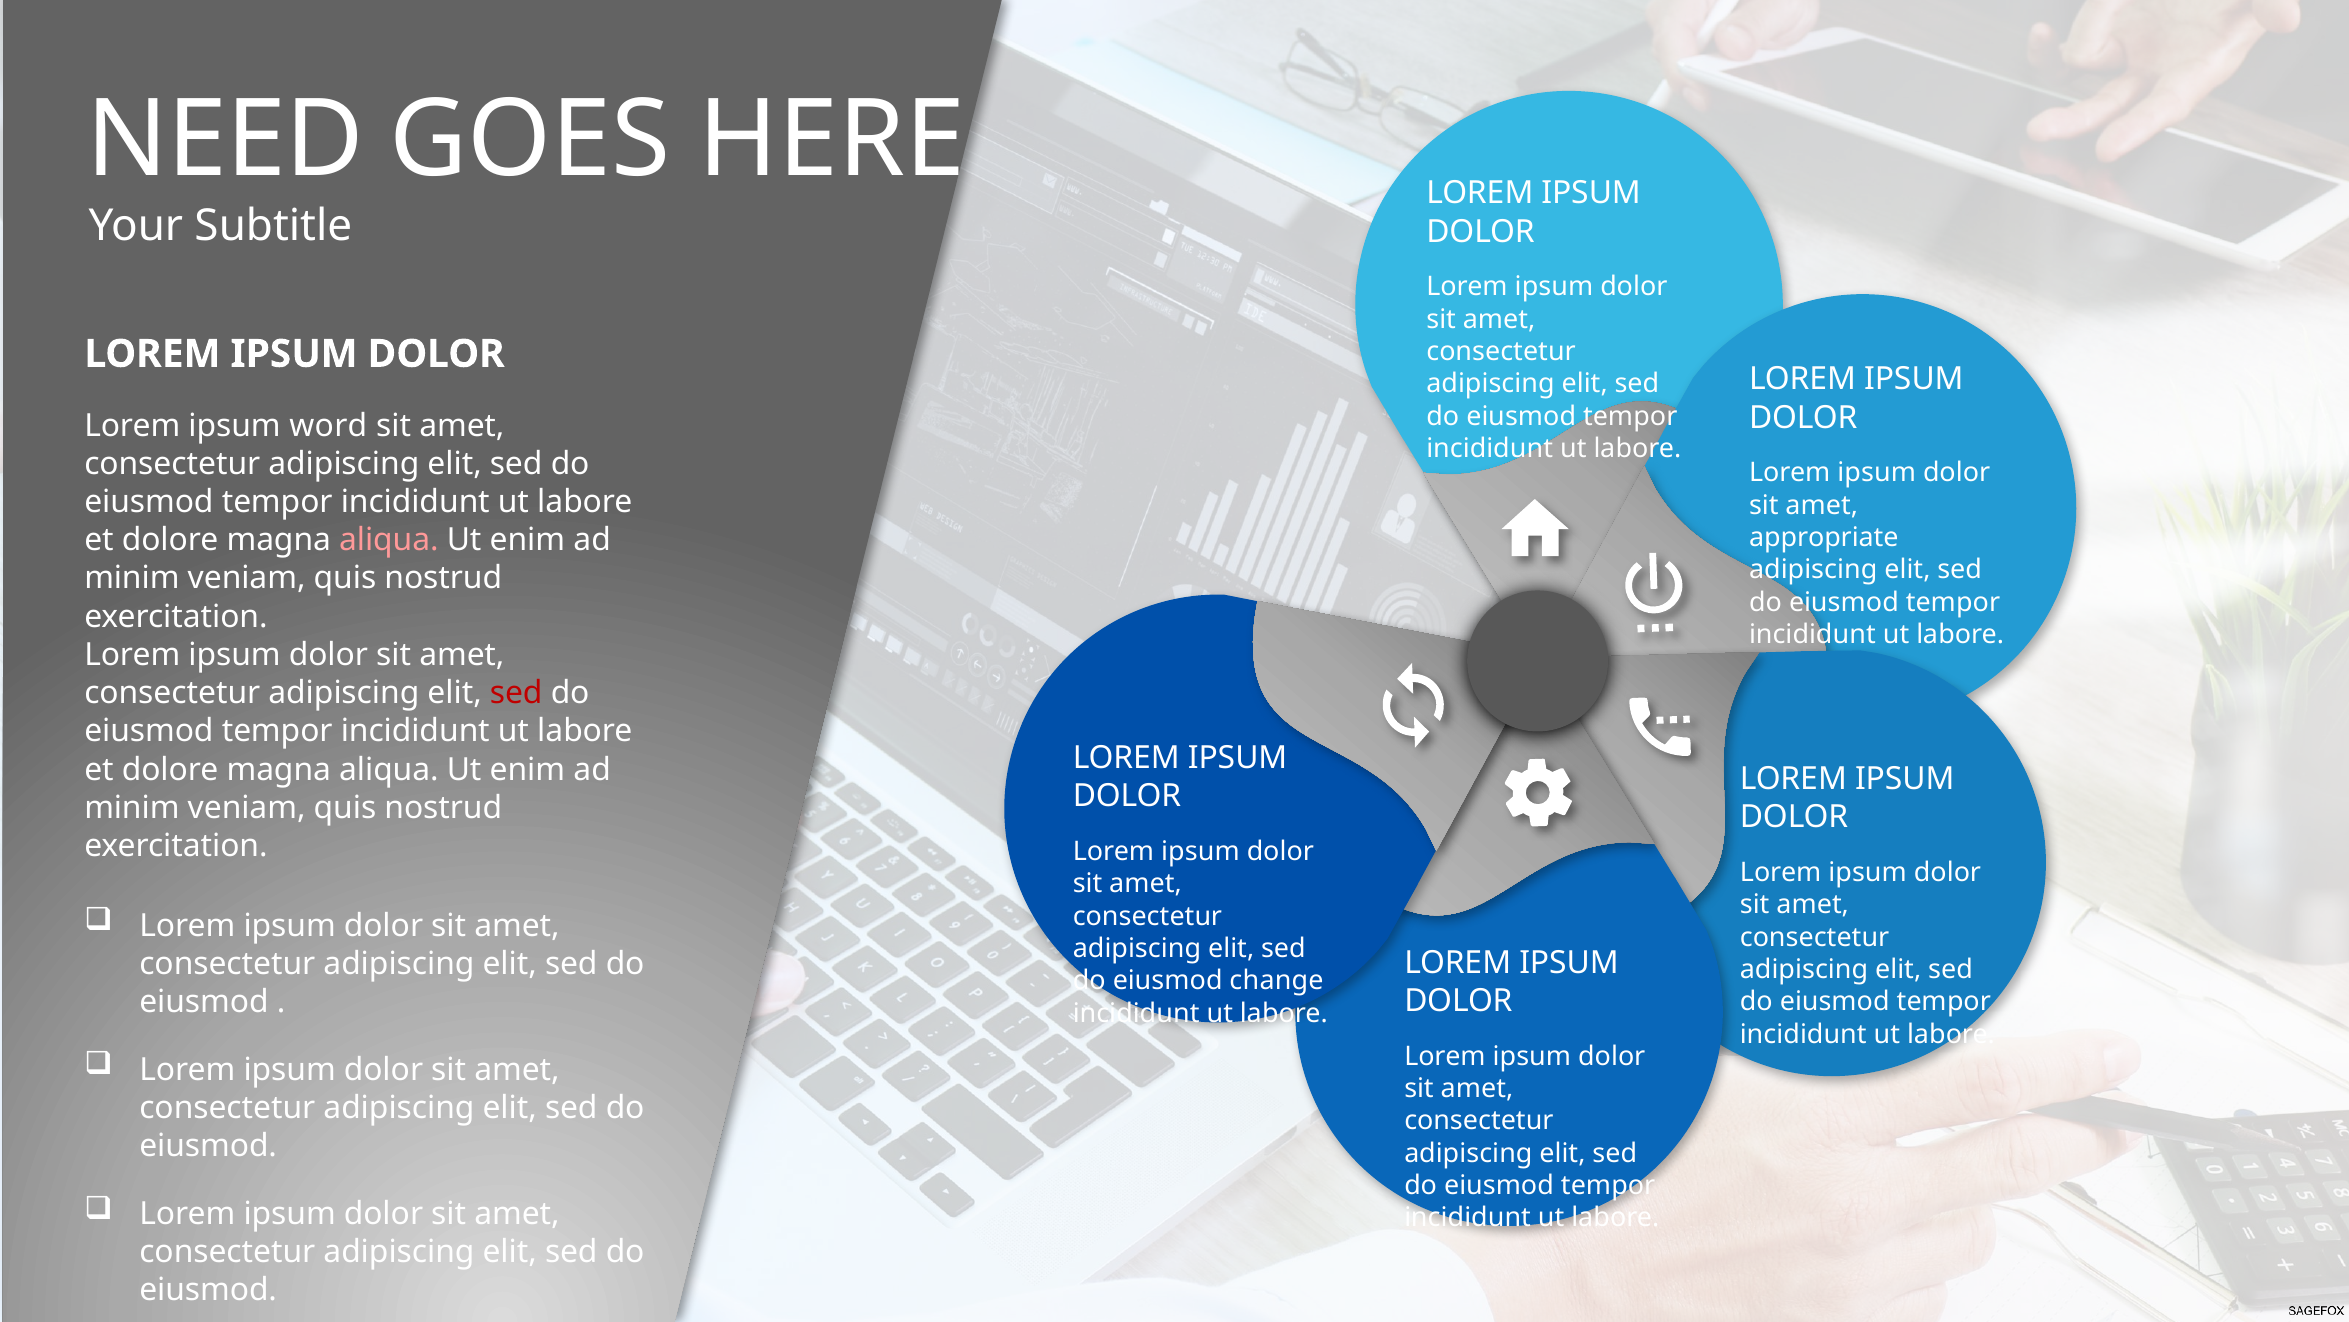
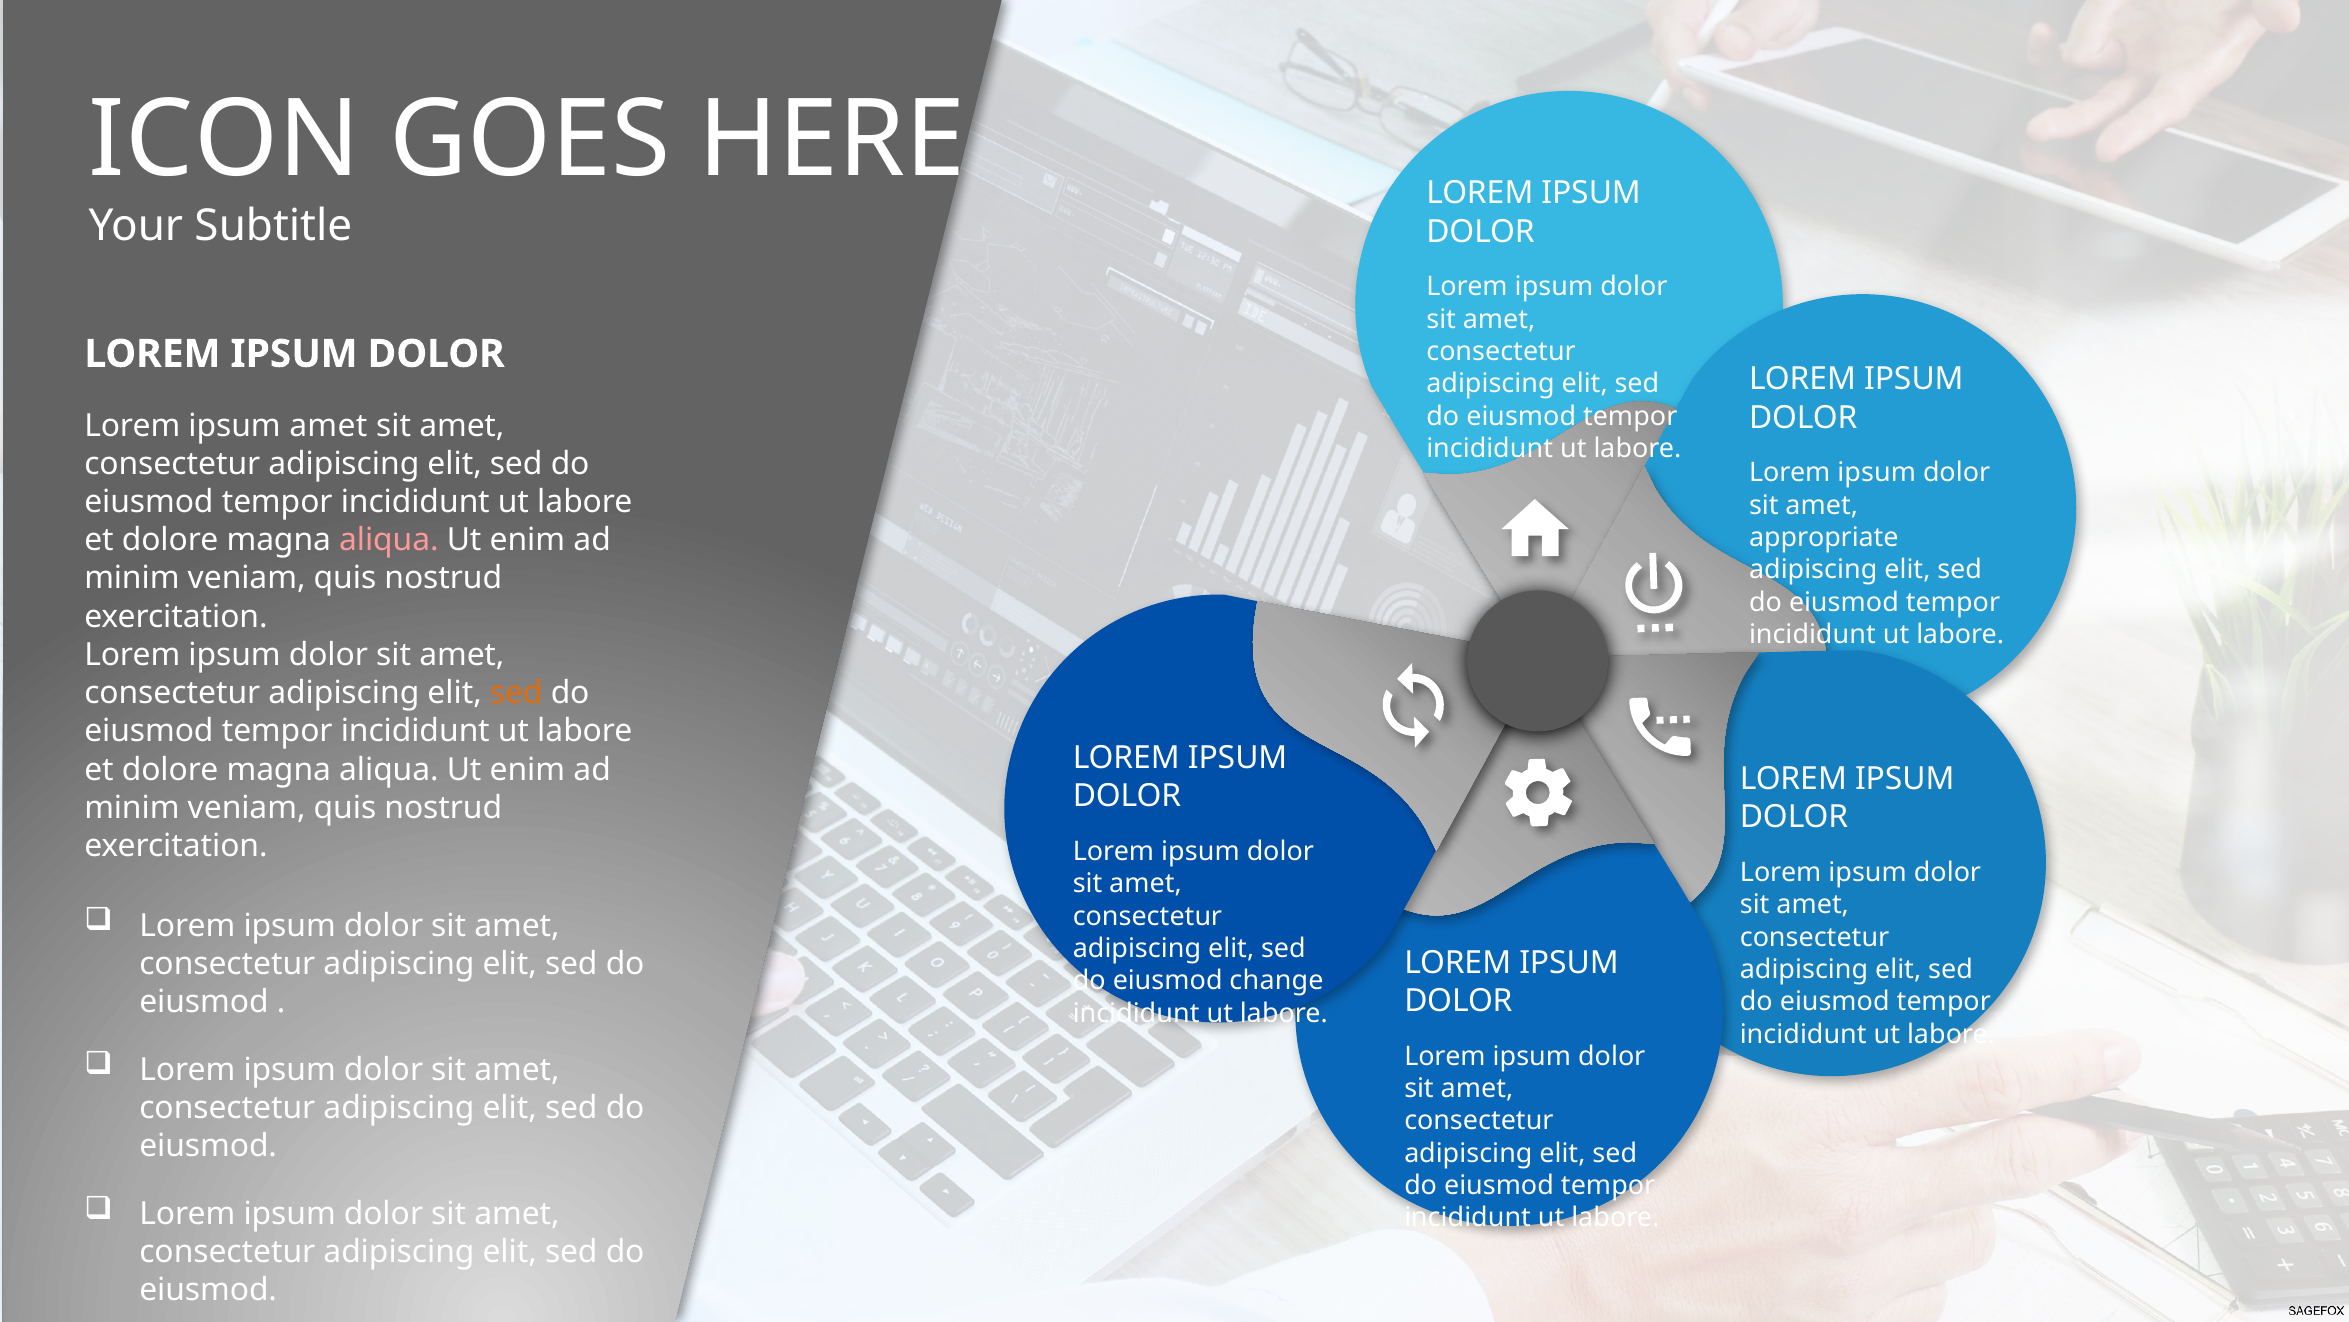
NEED: NEED -> ICON (225, 139)
ipsum word: word -> amet (328, 425)
sed colour: red -> orange (516, 693)
